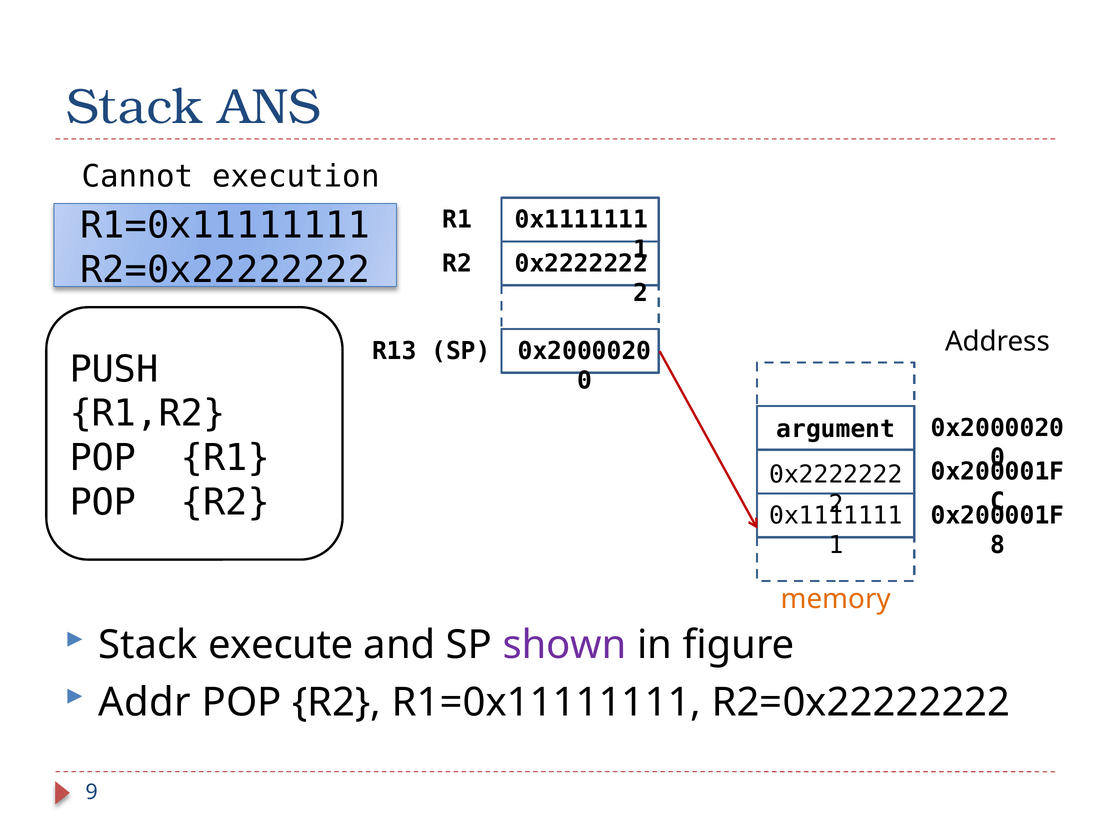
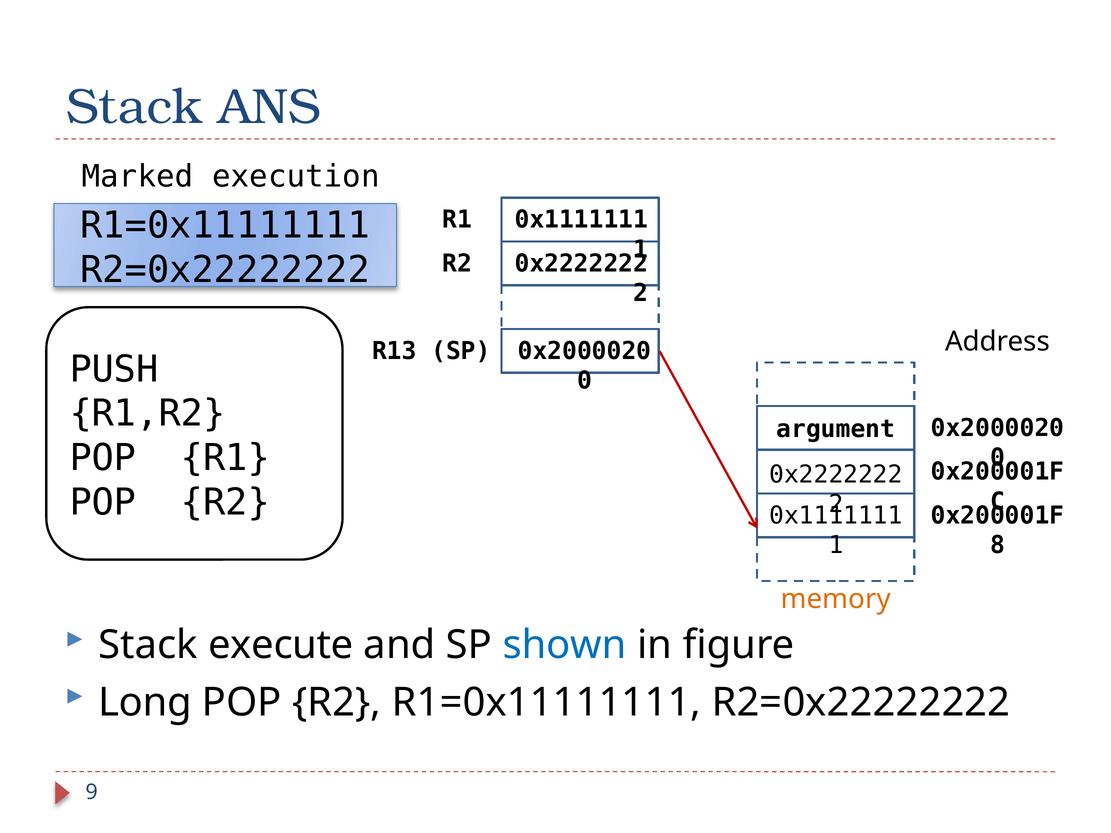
Cannot: Cannot -> Marked (138, 176)
shown colour: purple -> blue (565, 645)
Addr: Addr -> Long (145, 703)
